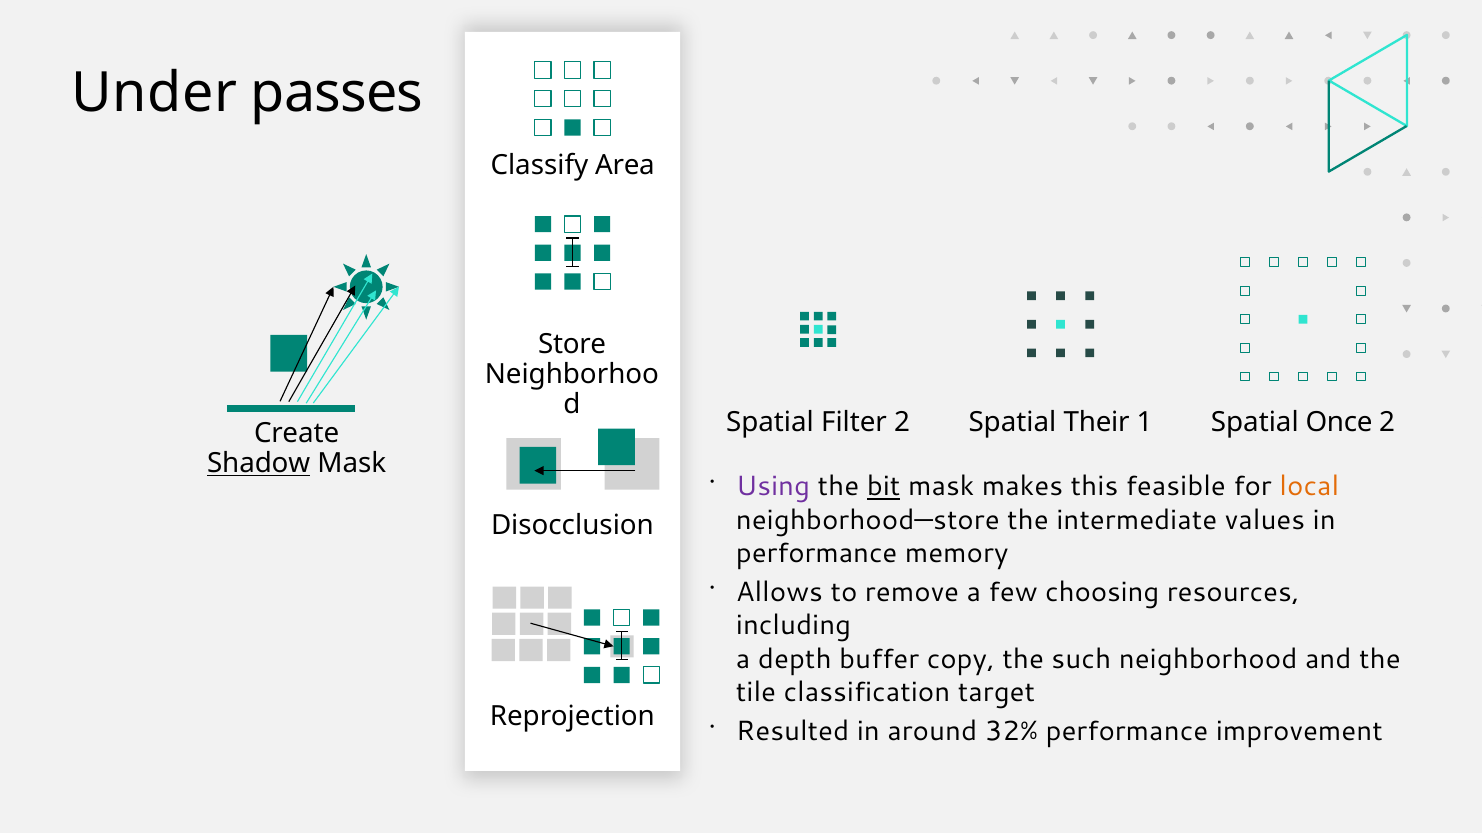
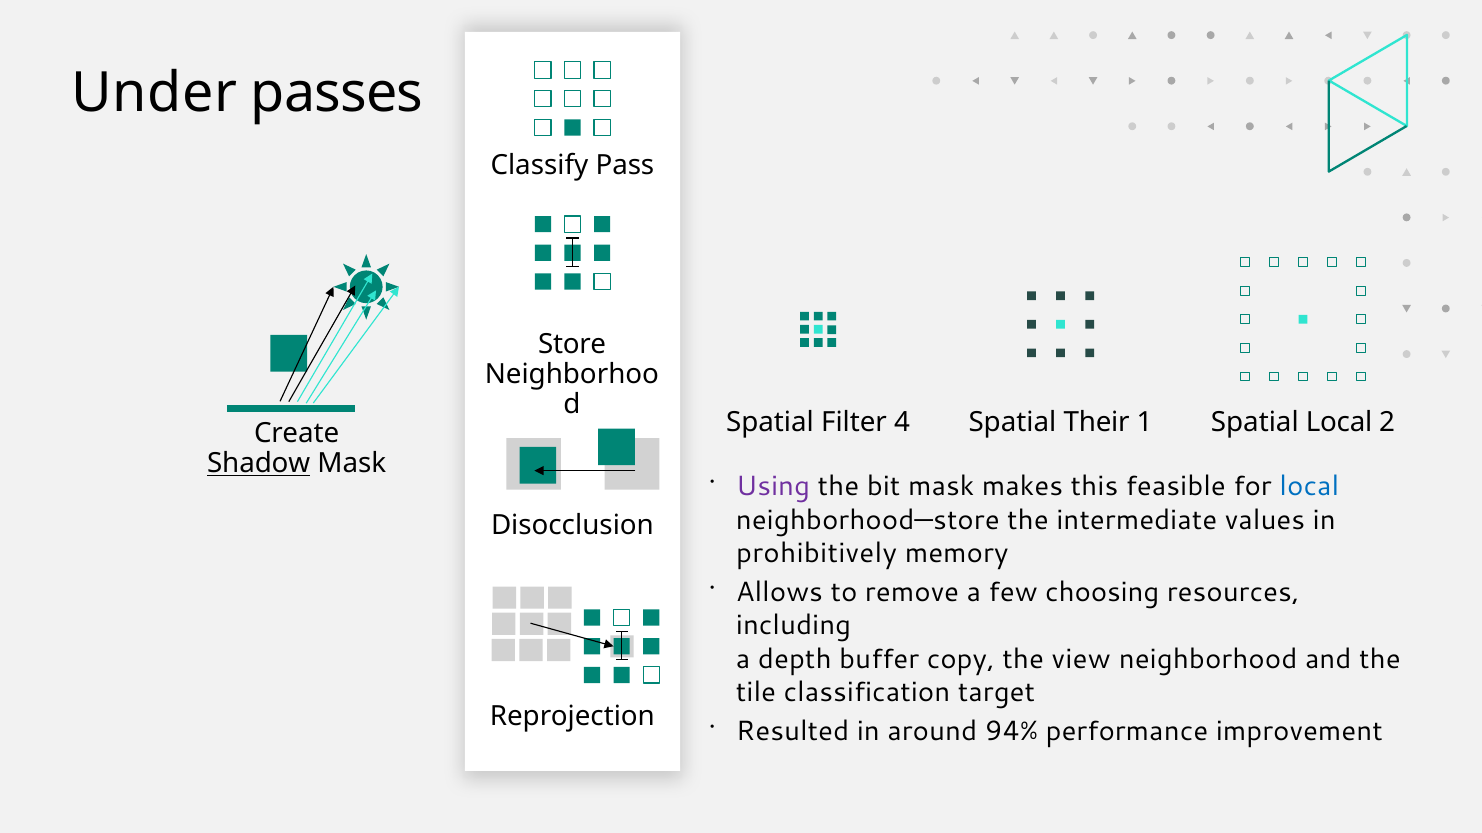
Area: Area -> Pass (625, 165)
Filter 2: 2 -> 4 (902, 423)
Spatial Once: Once -> Local (1339, 423)
bit underline: present -> none (884, 487)
local colour: orange -> blue (1309, 487)
performance: performance -> prohibitively (816, 554)
such: such -> view (1081, 659)
32%: 32% -> 94% (1011, 732)
